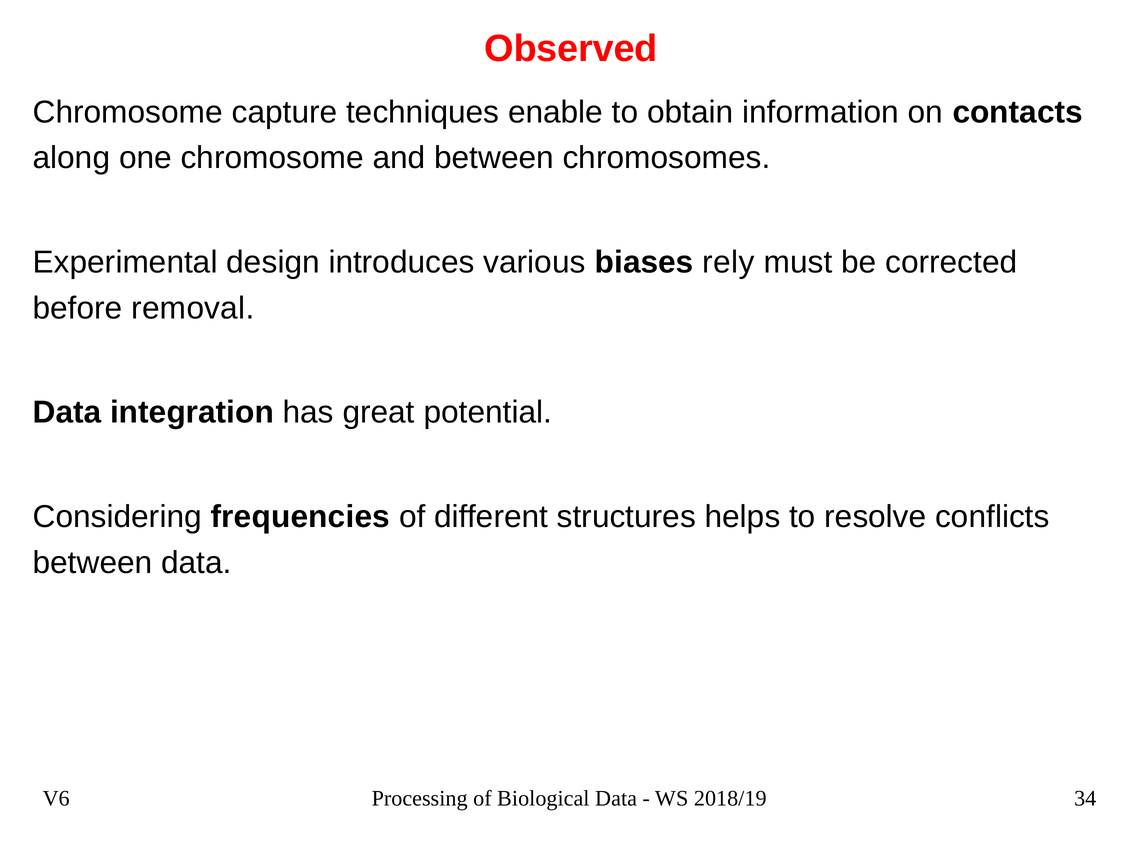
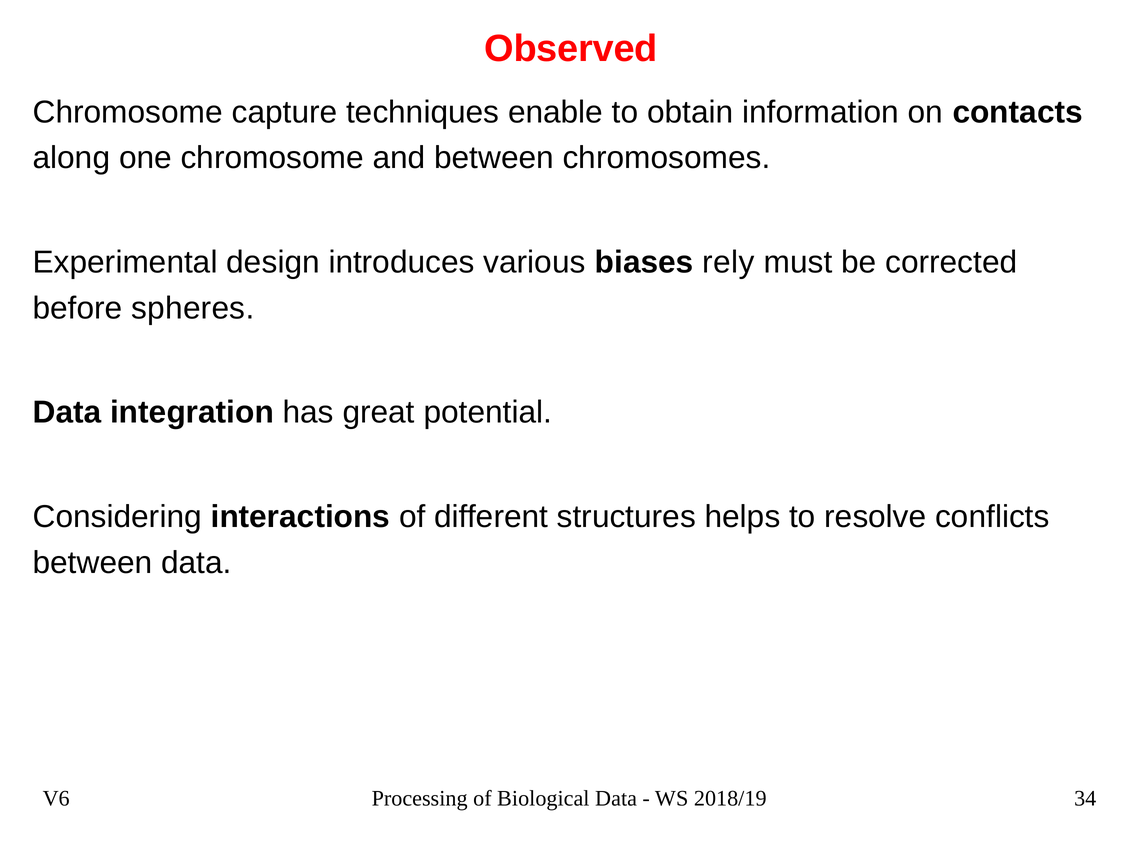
removal: removal -> spheres (193, 308)
frequencies: frequencies -> interactions (300, 517)
